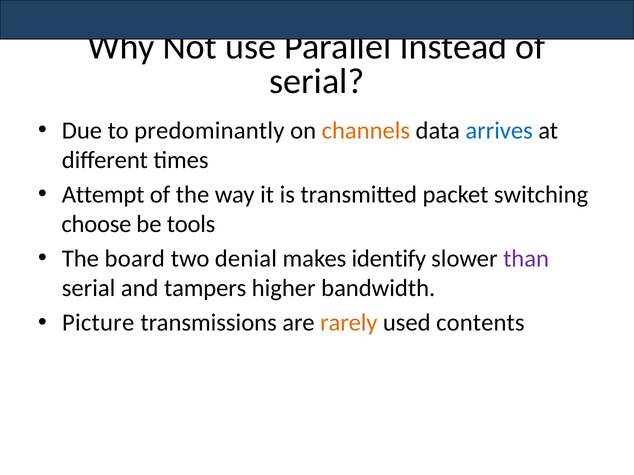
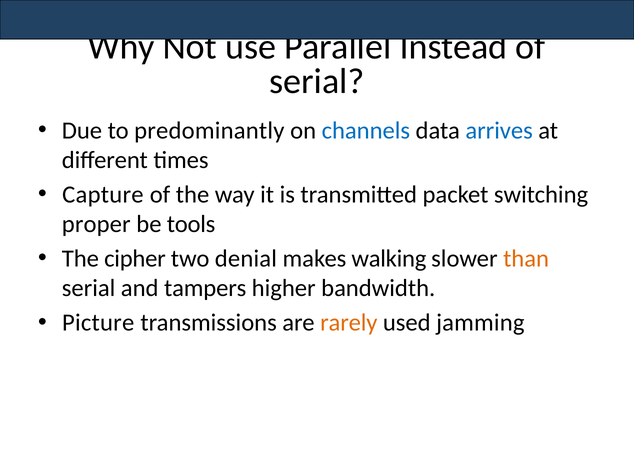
channels colour: orange -> blue (366, 131)
Attempt: Attempt -> Capture (103, 195)
choose: choose -> proper (96, 224)
board: board -> cipher (135, 259)
identify: identify -> walking (389, 259)
than colour: purple -> orange (526, 259)
contents: contents -> jamming (480, 323)
